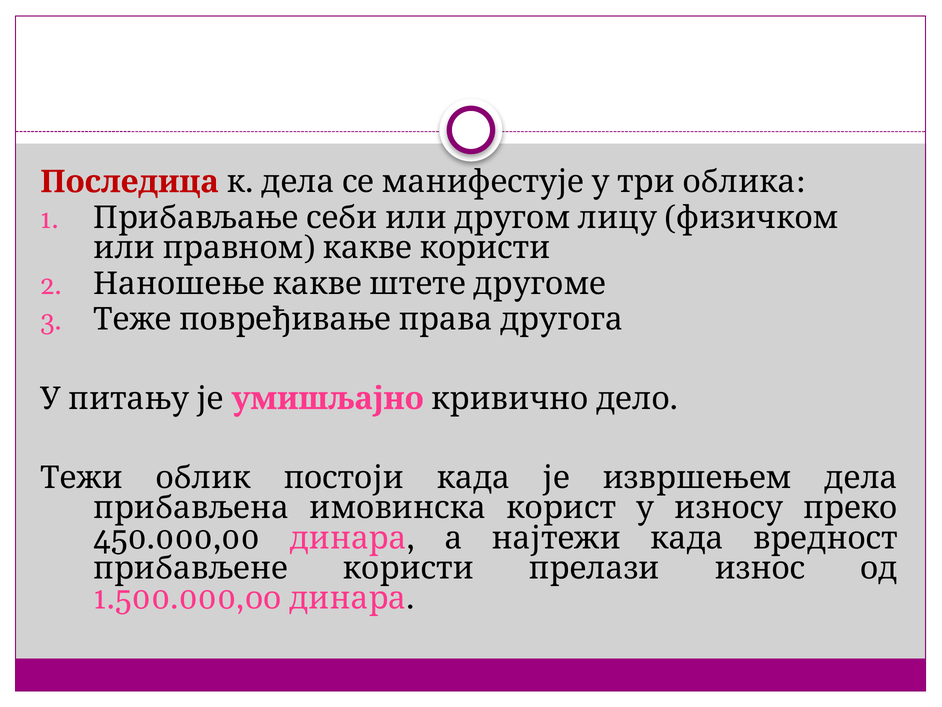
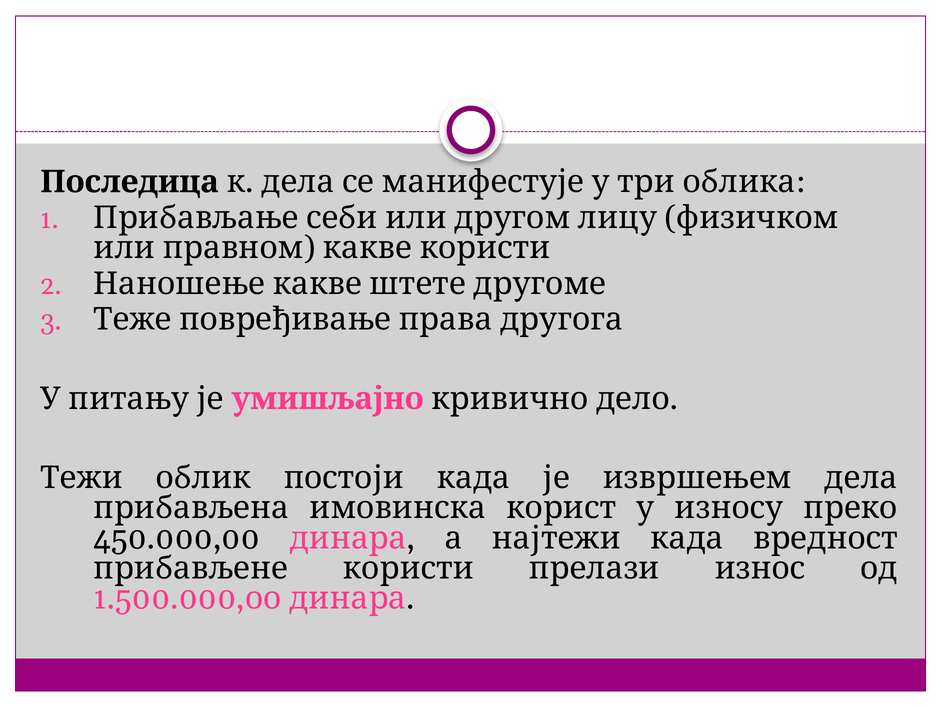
Последица colour: red -> black (130, 182)
